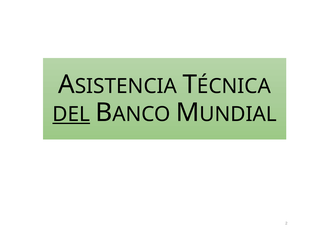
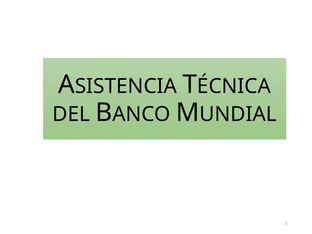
DEL underline: present -> none (71, 114)
